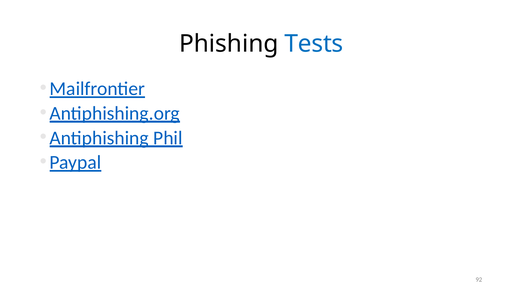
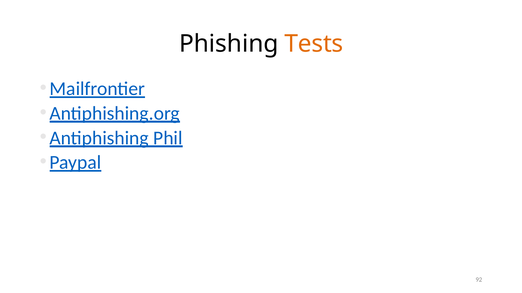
Tests colour: blue -> orange (314, 44)
